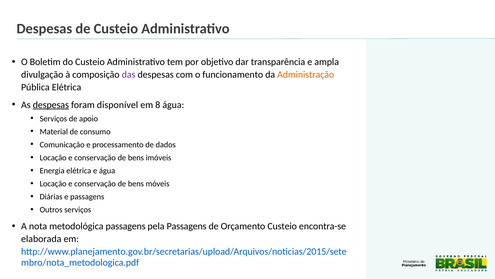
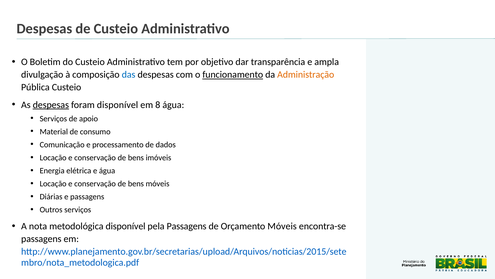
das colour: purple -> blue (129, 75)
funcionamento underline: none -> present (233, 75)
Pública Elétrica: Elétrica -> Custeio (67, 87)
metodológica passagens: passagens -> disponível (126, 226)
Orçamento Custeio: Custeio -> Móveis (282, 226)
elaborada: elaborada -> passagens (41, 239)
